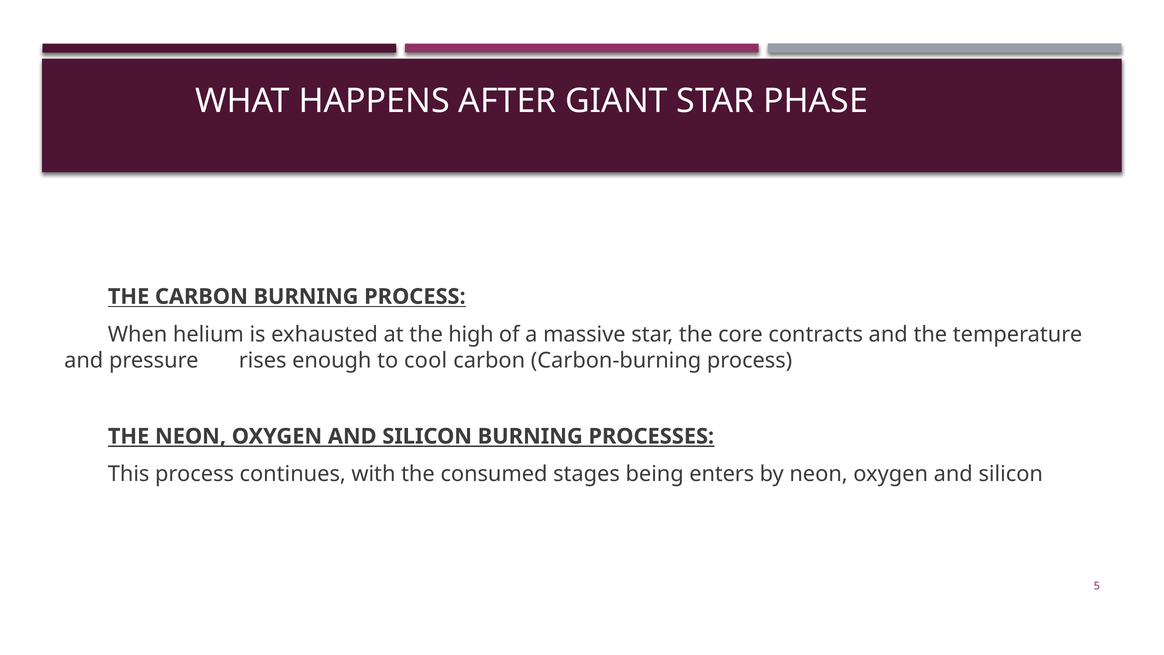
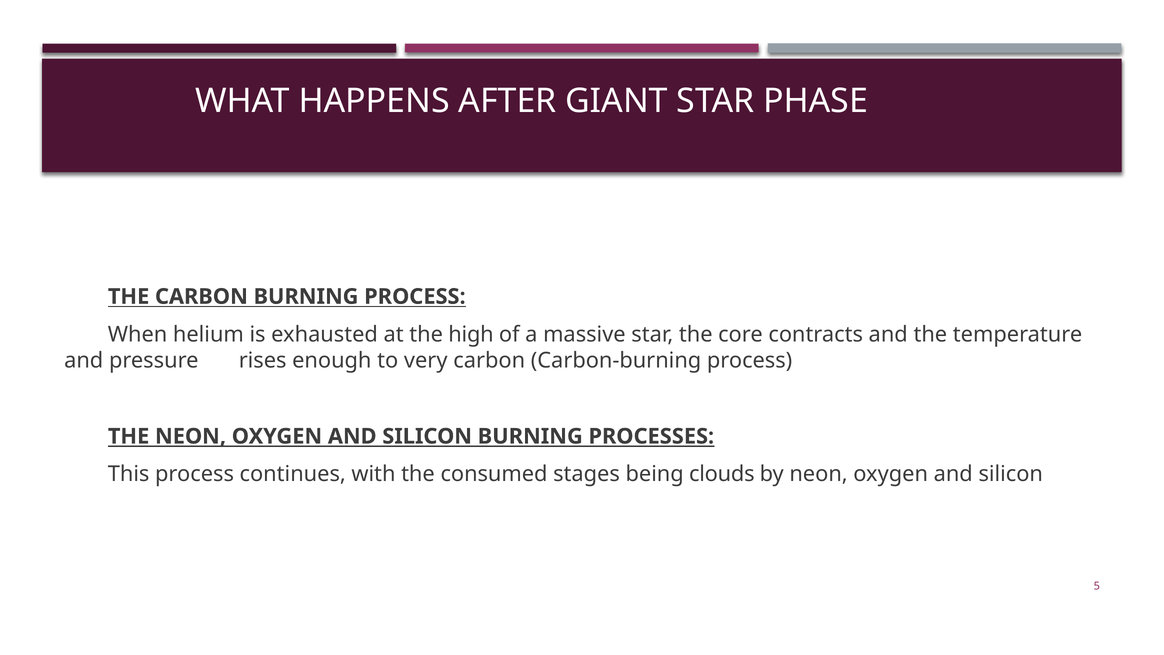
cool: cool -> very (426, 361)
enters: enters -> clouds (722, 474)
